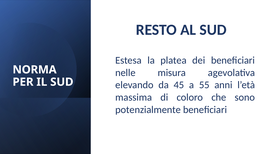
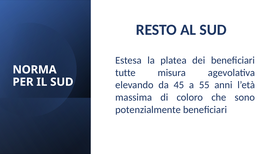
nelle: nelle -> tutte (125, 73)
